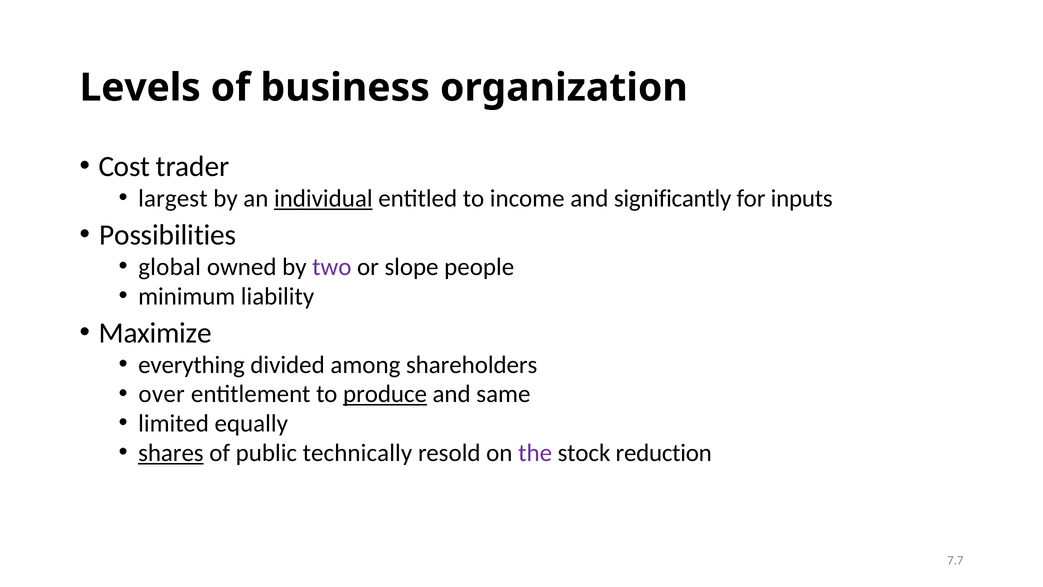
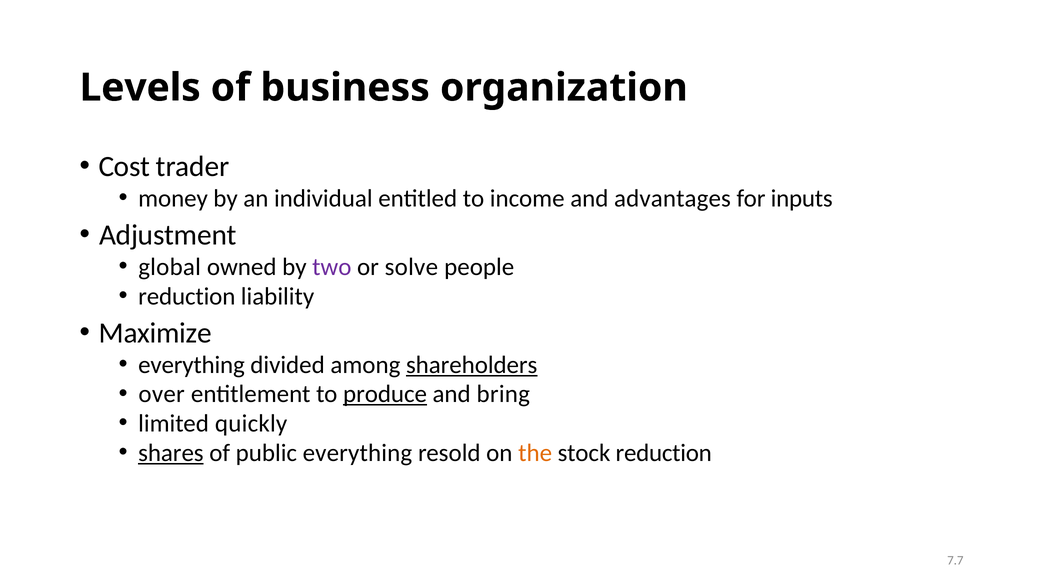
largest: largest -> money (173, 198)
individual underline: present -> none (323, 198)
significantly: significantly -> advantages (672, 198)
Possibilities: Possibilities -> Adjustment (168, 235)
slope: slope -> solve (411, 267)
minimum: minimum -> reduction (187, 296)
shareholders underline: none -> present (472, 365)
same: same -> bring (503, 394)
equally: equally -> quickly (251, 423)
public technically: technically -> everything (357, 453)
the colour: purple -> orange (535, 453)
